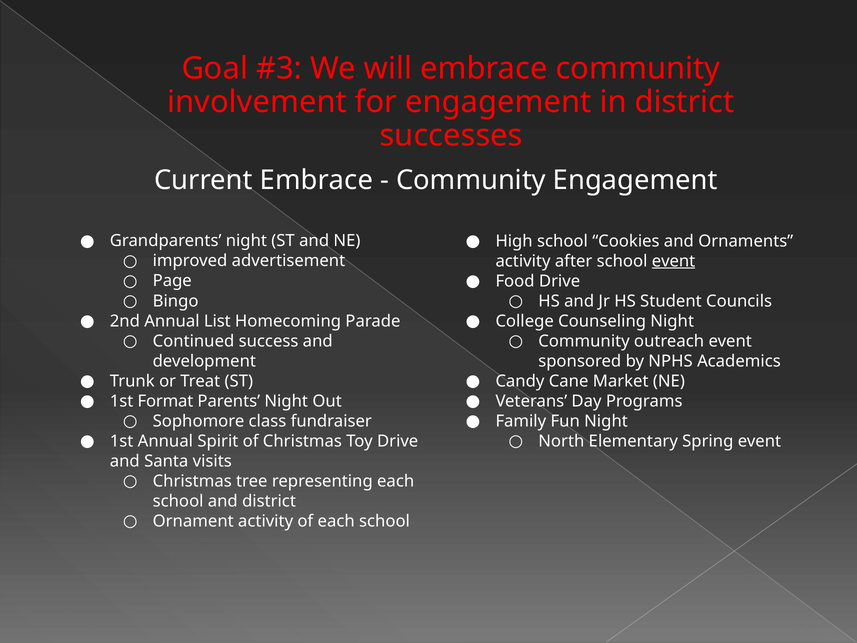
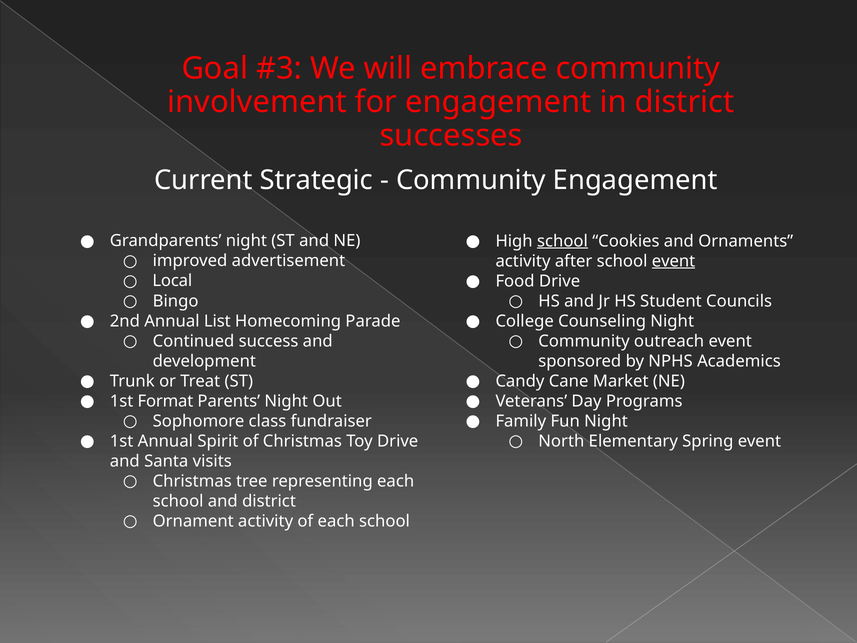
Current Embrace: Embrace -> Strategic (316, 180)
school underline: none -> present (562, 241)
Page: Page -> Local (172, 281)
